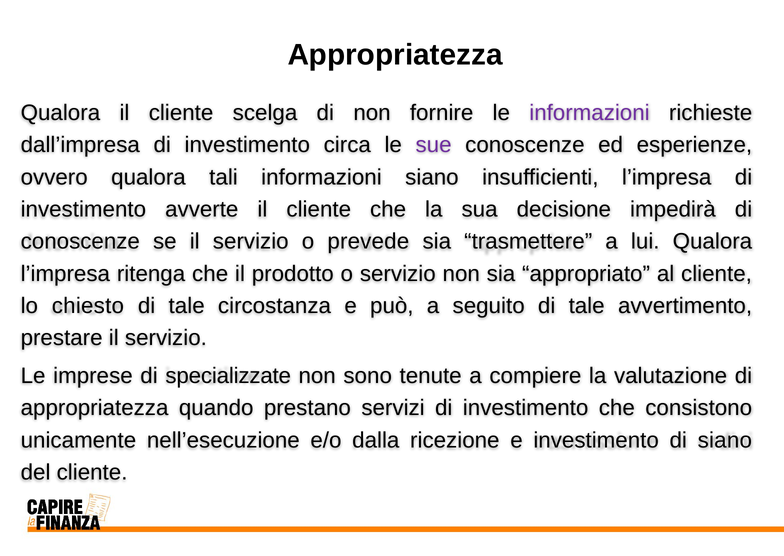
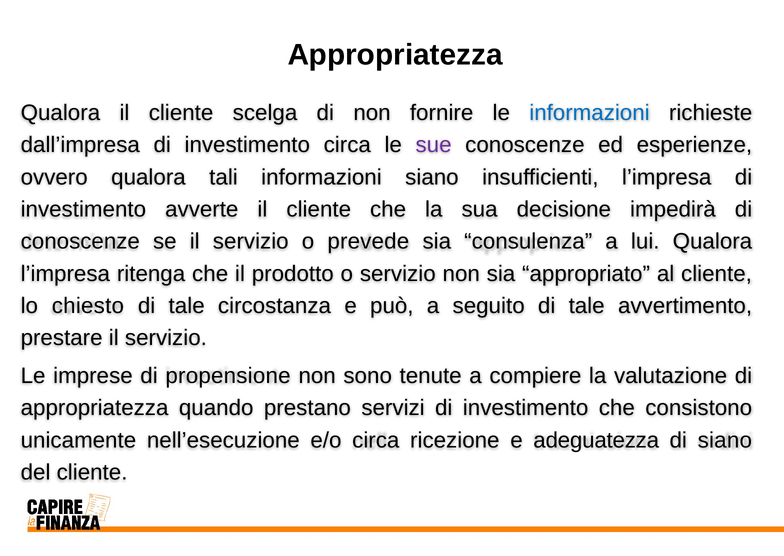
informazioni colour: purple -> blue (589, 113)
trasmettere: trasmettere -> consulenza (528, 242)
specializzate: specializzate -> propensione (228, 376)
e/o dalla: dalla -> circa (376, 440)
e investimento: investimento -> adeguatezza (596, 440)
